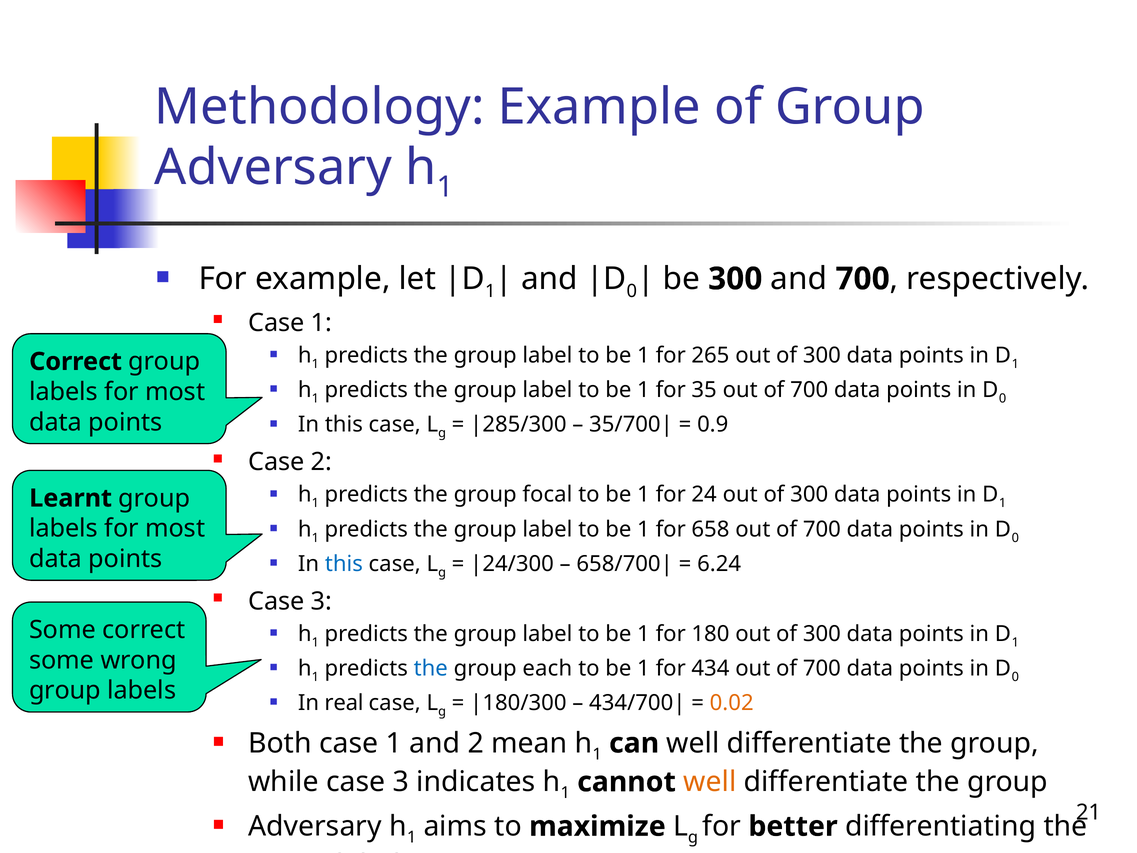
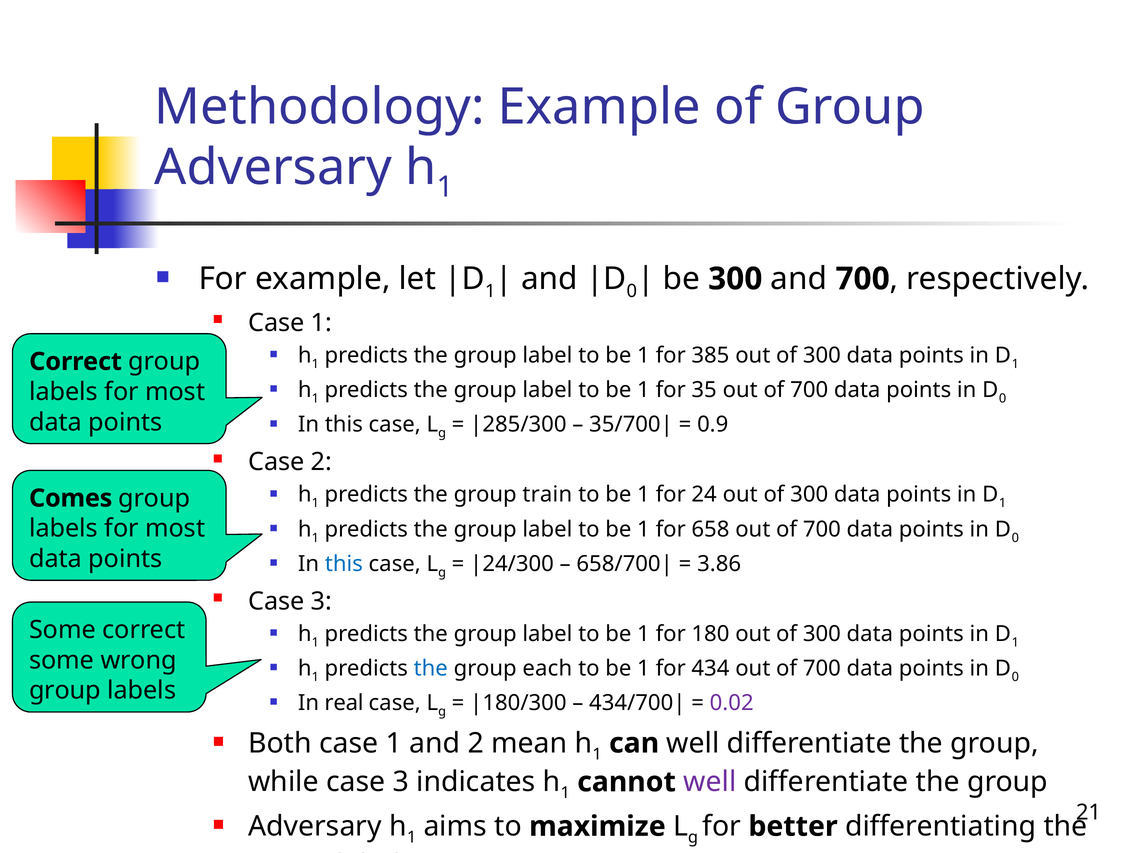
265: 265 -> 385 (710, 355)
focal: focal -> train (547, 495)
Learnt: Learnt -> Comes (71, 498)
6.24: 6.24 -> 3.86 (719, 564)
0.02 colour: orange -> purple (732, 703)
well colour: orange -> purple (710, 782)
